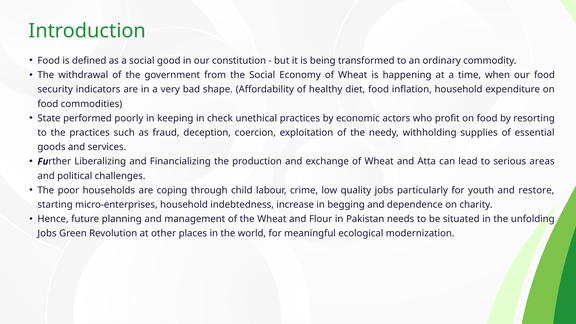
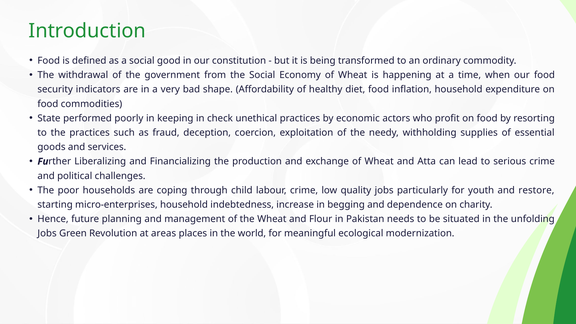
serious areas: areas -> crime (542, 161)
other: other -> areas (164, 233)
